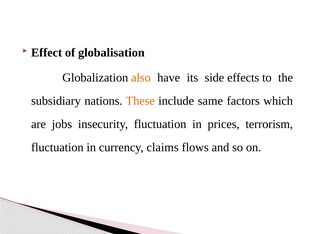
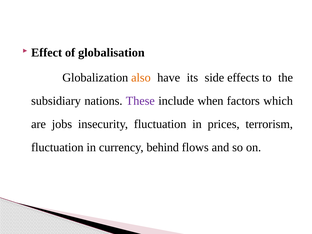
These colour: orange -> purple (140, 101)
same: same -> when (210, 101)
claims: claims -> behind (163, 147)
